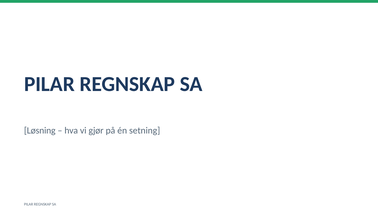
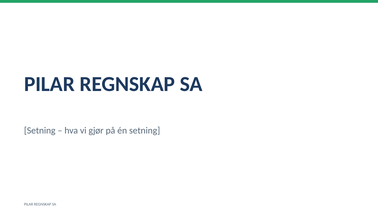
Løsning: Løsning -> Setning (40, 130)
